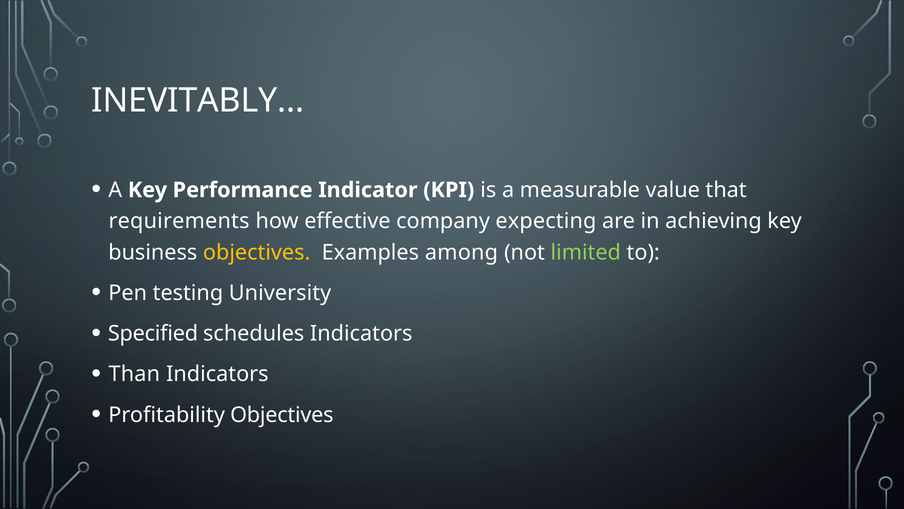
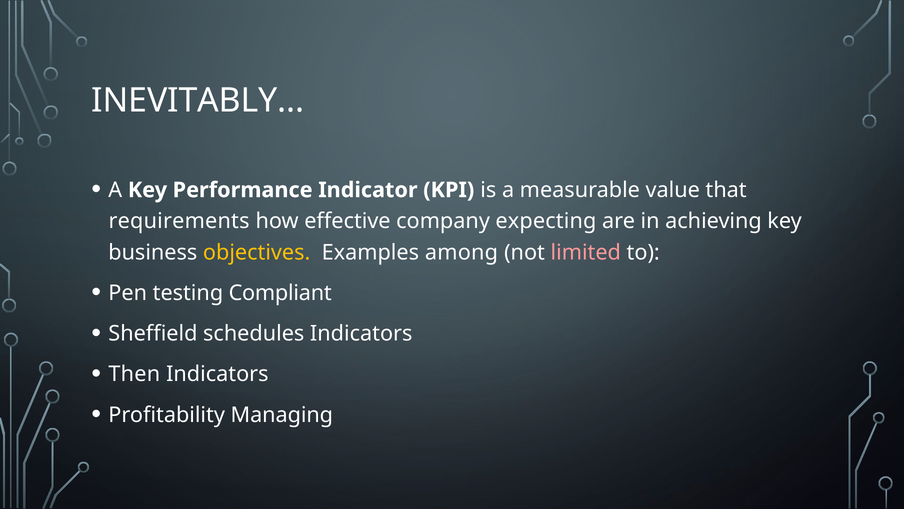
limited colour: light green -> pink (586, 252)
University: University -> Compliant (280, 293)
Specified: Specified -> Sheffield (153, 333)
Than: Than -> Then (134, 374)
Profitability Objectives: Objectives -> Managing (282, 414)
